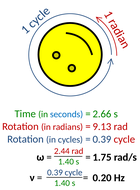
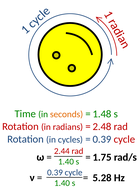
seconds colour: blue -> orange (67, 115)
2.66: 2.66 -> 1.48 (102, 114)
9.13: 9.13 -> 2.48 (102, 127)
0.20: 0.20 -> 5.28 (102, 179)
